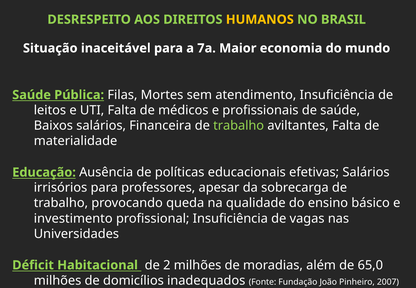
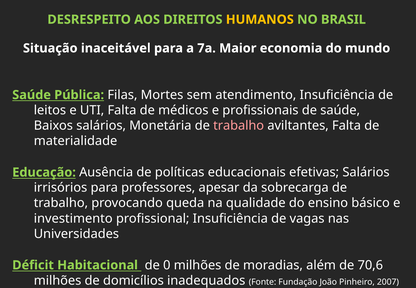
Financeira: Financeira -> Monetária (160, 126)
trabalho colour: light green -> pink (239, 126)
2: 2 -> 0 (167, 265)
65,0: 65,0 -> 70,6 (370, 265)
